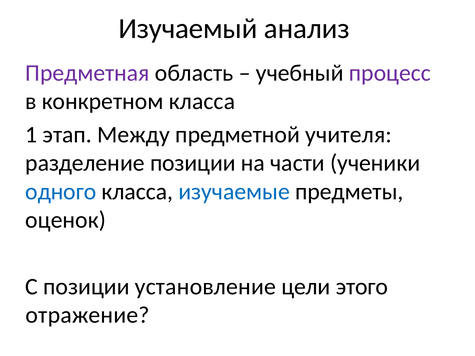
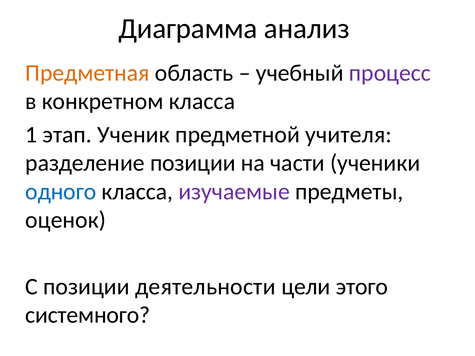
Изучаемый: Изучаемый -> Диаграмма (188, 29)
Предметная colour: purple -> orange (87, 73)
Между: Между -> Ученик (134, 135)
изучаемые colour: blue -> purple (234, 192)
установление: установление -> деятельности (205, 287)
отражение: отражение -> системного (88, 315)
